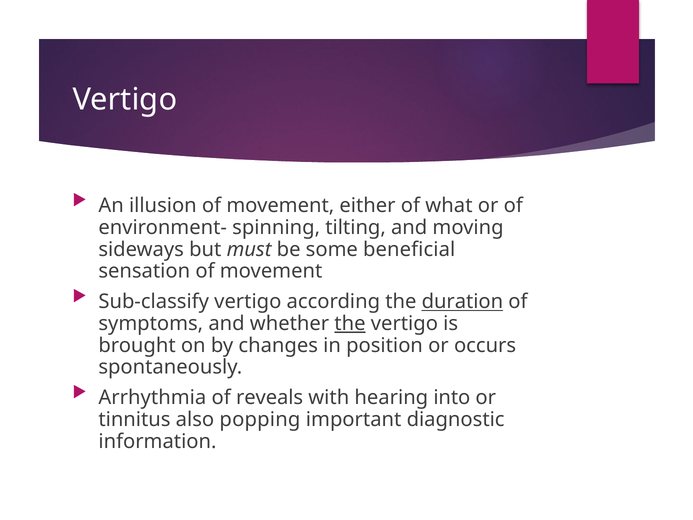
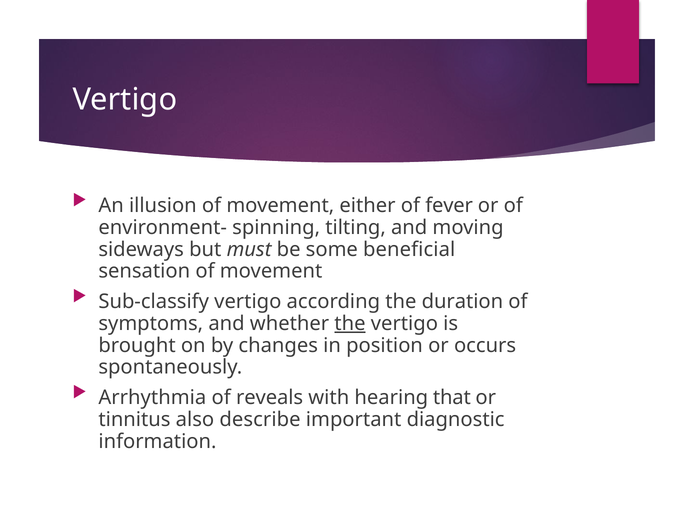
what: what -> fever (449, 206)
duration underline: present -> none (462, 302)
into: into -> that (452, 398)
popping: popping -> describe (260, 419)
